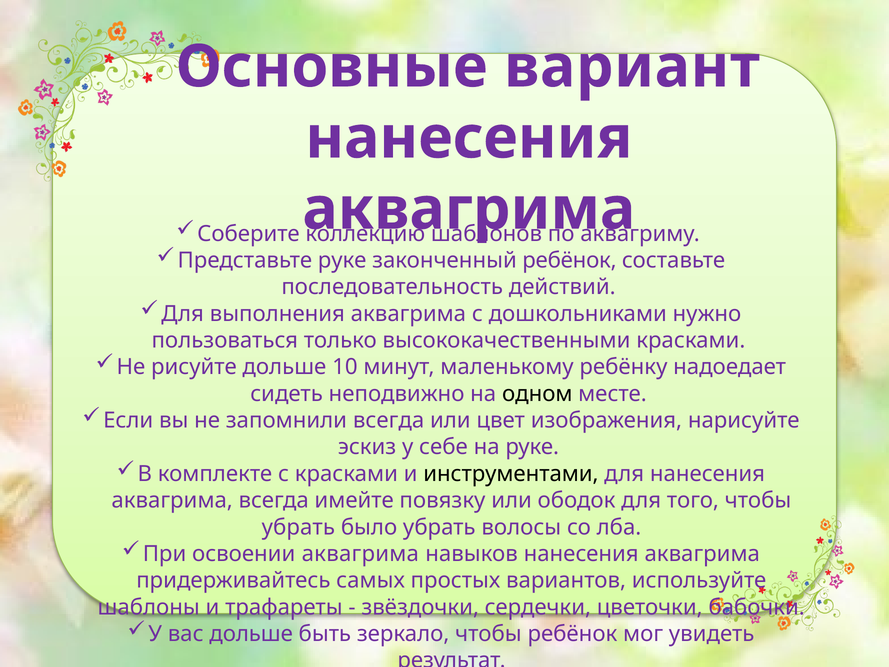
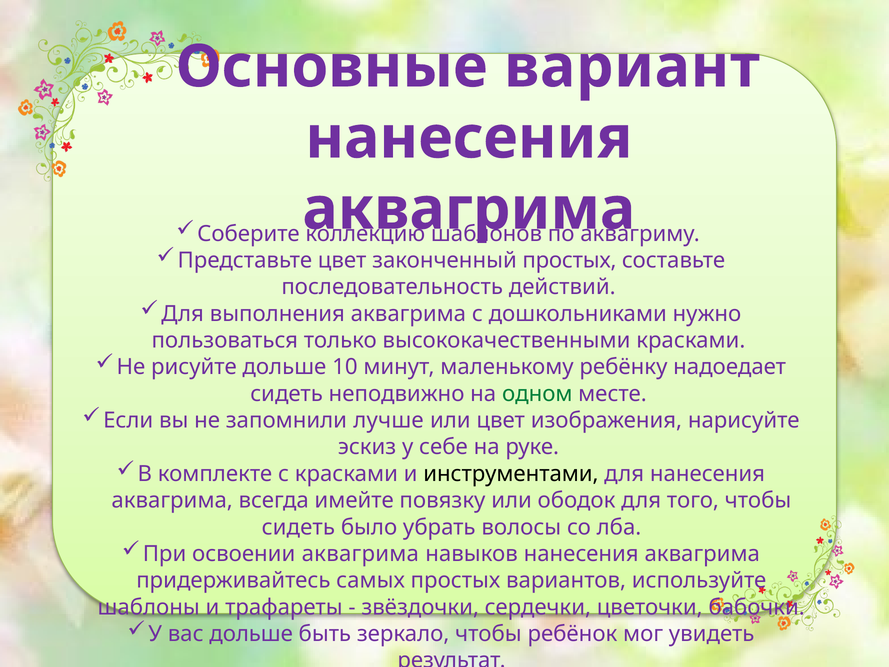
Представьте руке: руке -> цвет (342, 260)
законченный ребёнок: ребёнок -> простых (569, 260)
одном colour: black -> green (537, 394)
запомнили всегда: всегда -> лучше (388, 420)
убрать: убрать -> сидеть (298, 527)
